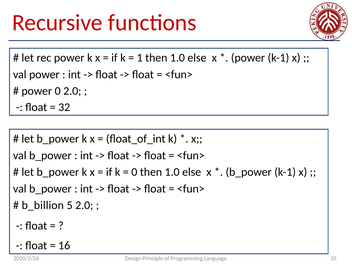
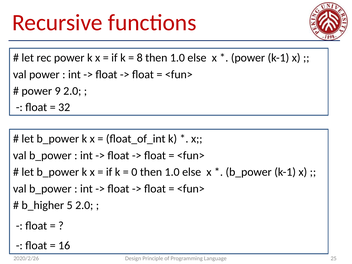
1: 1 -> 8 (140, 58)
power 0: 0 -> 9 (58, 91)
b_billion: b_billion -> b_higher (43, 205)
